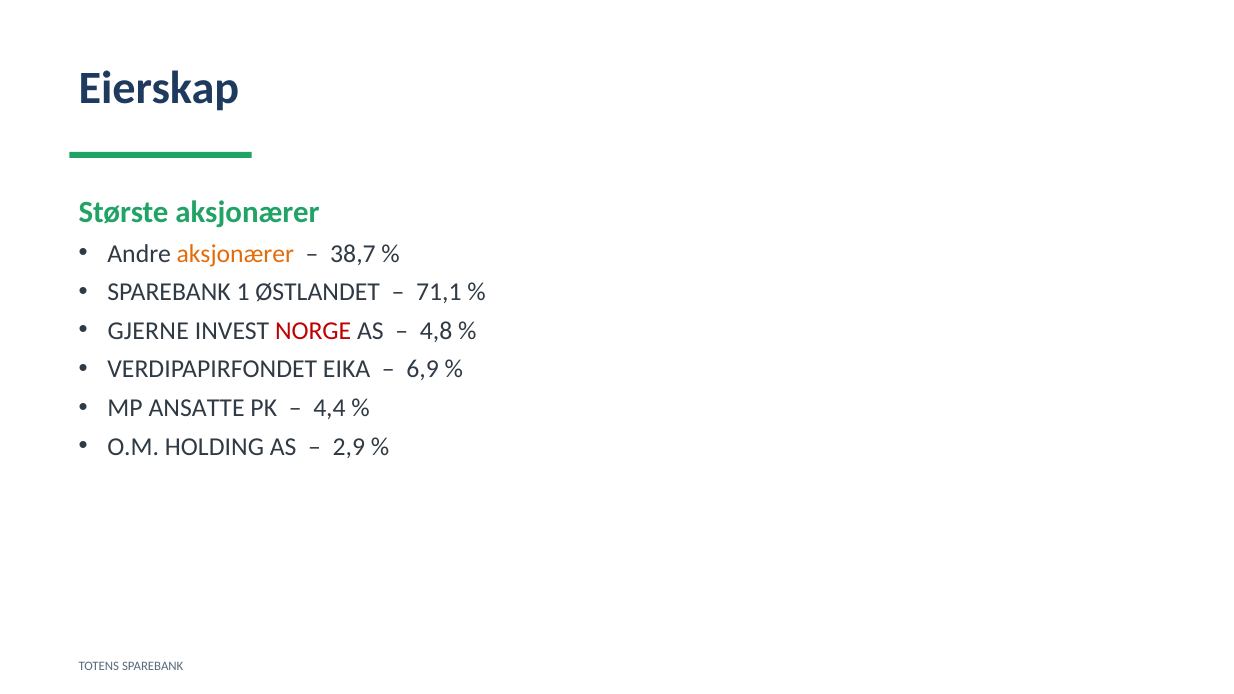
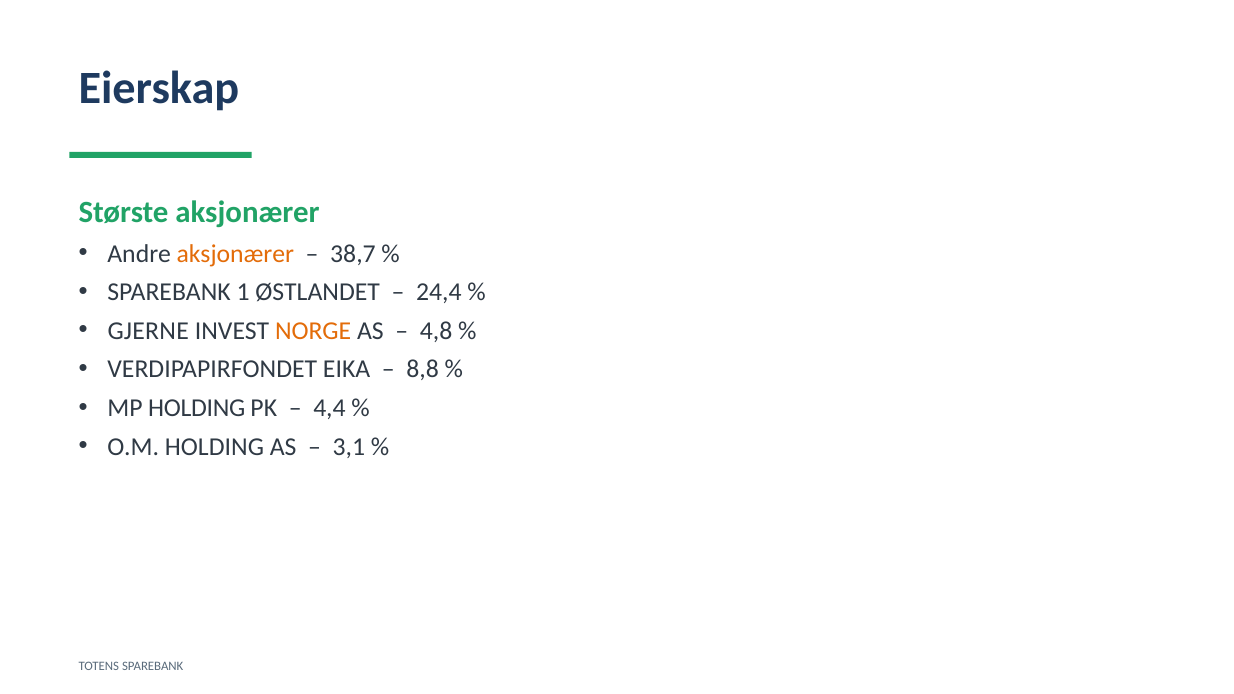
71,1: 71,1 -> 24,4 (439, 292)
NORGE colour: red -> orange (313, 331)
6,9: 6,9 -> 8,8 (423, 370)
MP ANSATTE: ANSATTE -> HOLDING (197, 408)
2,9: 2,9 -> 3,1 (349, 447)
